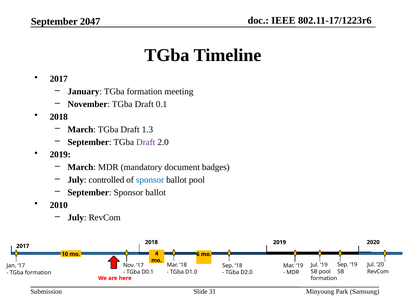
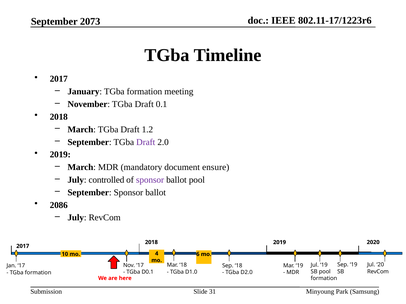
2047: 2047 -> 2073 (90, 22)
1.3: 1.3 -> 1.2 (147, 130)
badges: badges -> ensure (216, 168)
sponsor colour: blue -> purple (150, 180)
2010: 2010 -> 2086 (59, 205)
